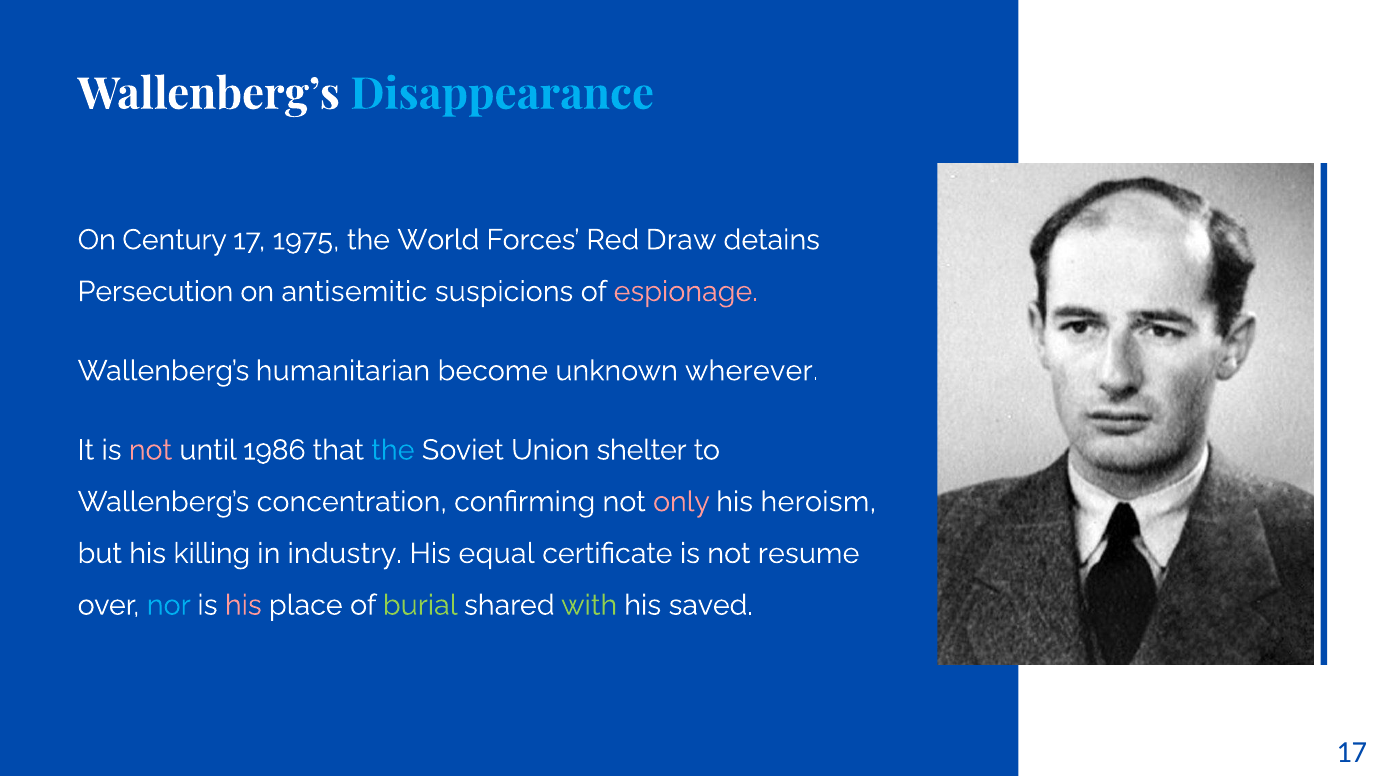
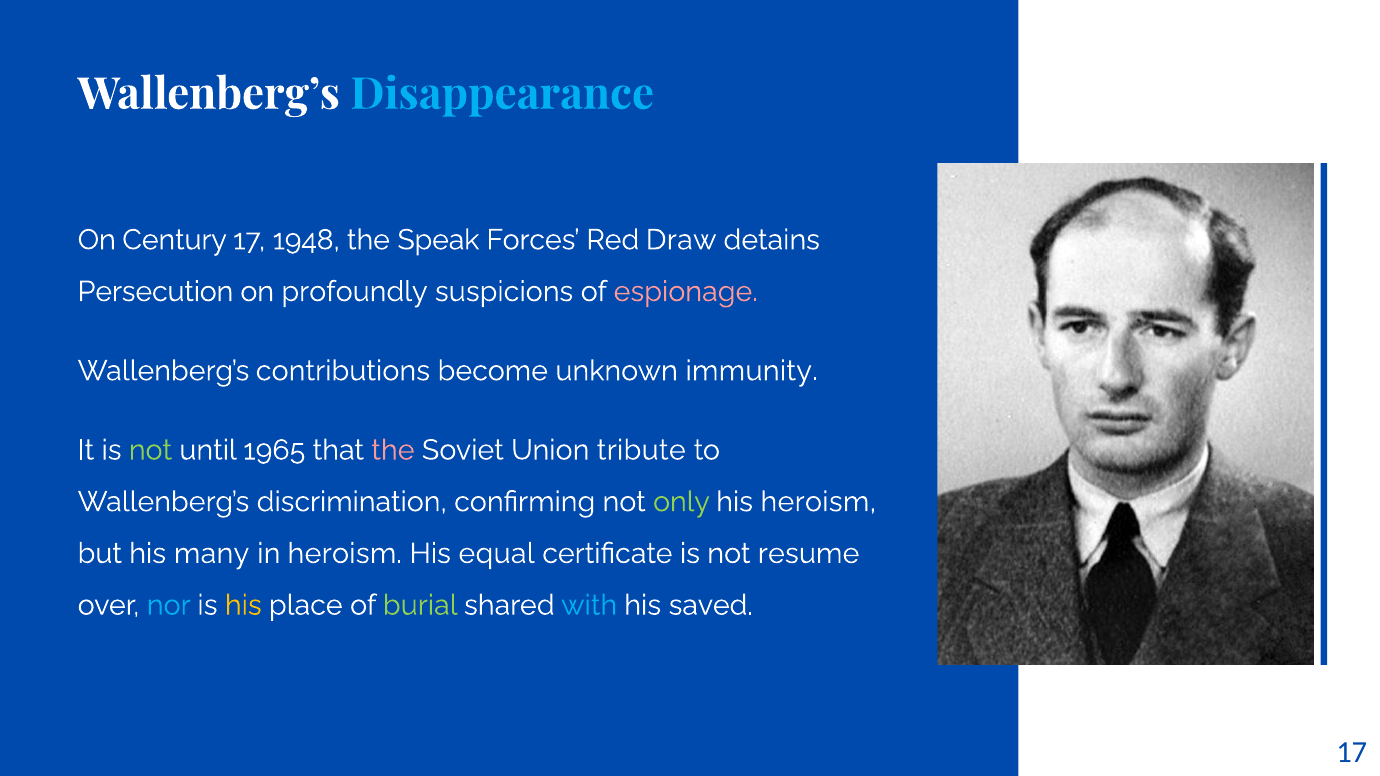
1975: 1975 -> 1948 (306, 240)
World: World -> Speak (438, 240)
antisemitic: antisemitic -> profoundly (354, 292)
humanitarian: humanitarian -> contributions (343, 371)
wherever: wherever -> immunity (752, 371)
not colour: pink -> light green (150, 450)
1986: 1986 -> 1965 (274, 450)
the colour: light blue -> pink (393, 450)
shelter: shelter -> tribute (641, 450)
concentration: concentration -> discrimination (352, 502)
only colour: pink -> light green (681, 502)
killing: killing -> many (212, 554)
in industry: industry -> heroism (345, 554)
his colour: pink -> yellow (243, 605)
with colour: light green -> light blue (589, 605)
